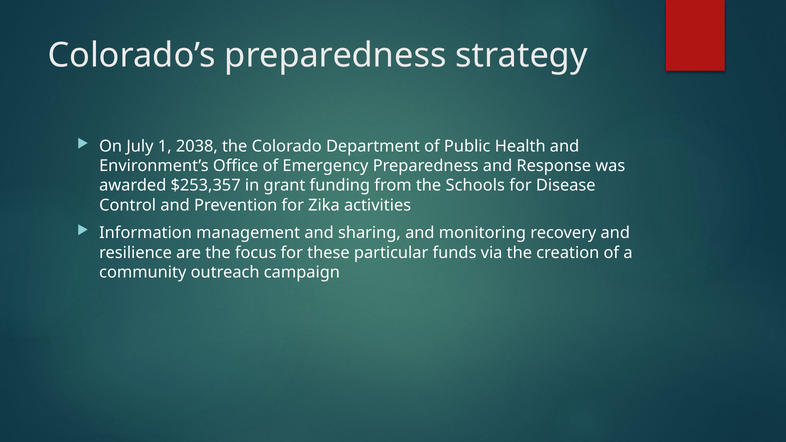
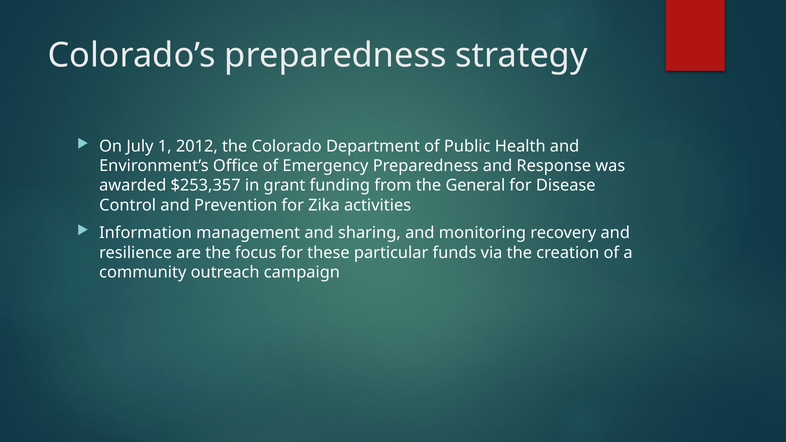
2038: 2038 -> 2012 (197, 146)
Schools: Schools -> General (475, 186)
